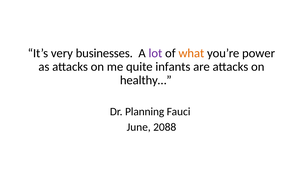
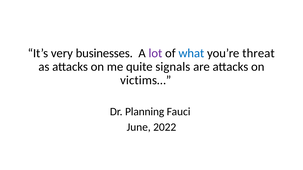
what colour: orange -> blue (191, 53)
power: power -> threat (258, 53)
infants: infants -> signals (173, 67)
healthy…: healthy… -> victims… (146, 80)
2088: 2088 -> 2022 (165, 127)
